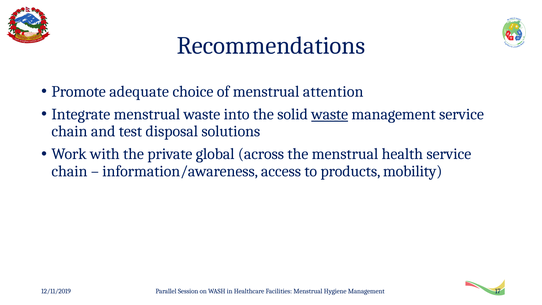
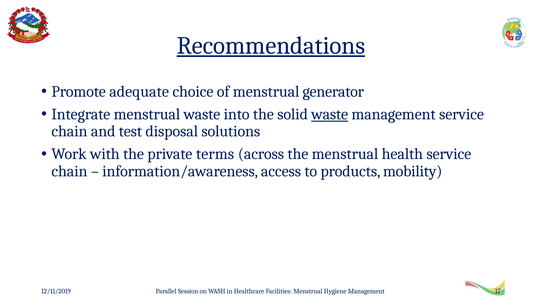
Recommendations underline: none -> present (271, 46)
attention: attention -> generator (333, 92)
global: global -> terms (215, 154)
